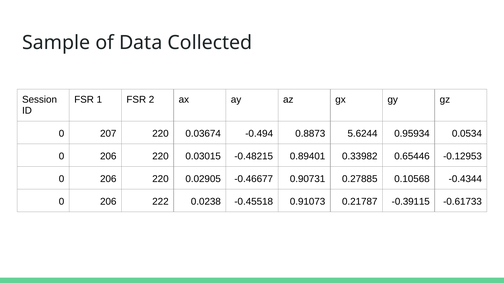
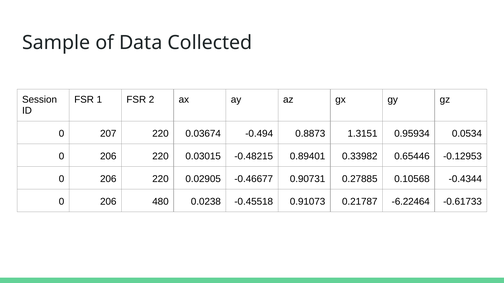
5.6244: 5.6244 -> 1.3151 (362, 134)
222: 222 -> 480 (160, 202)
-0.39115: -0.39115 -> -6.22464 (411, 202)
